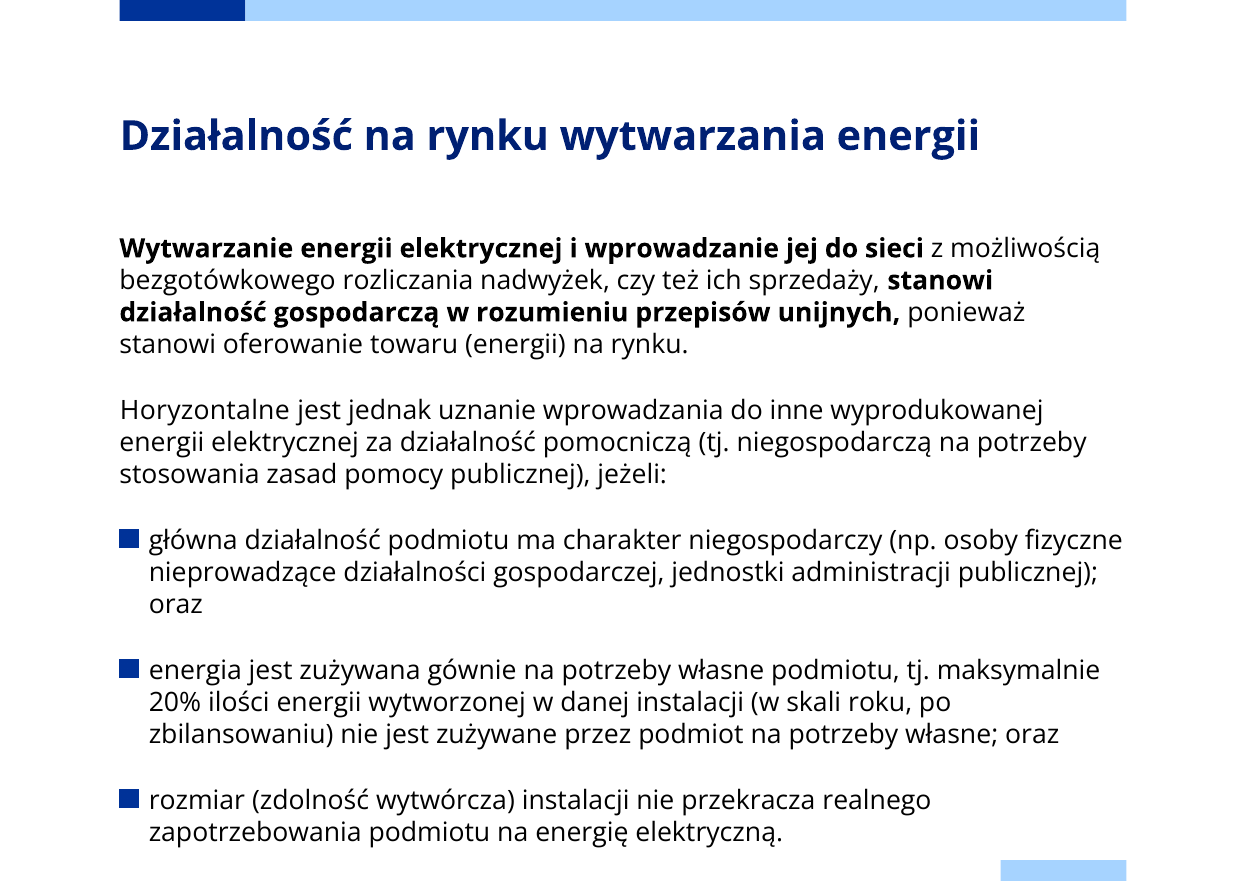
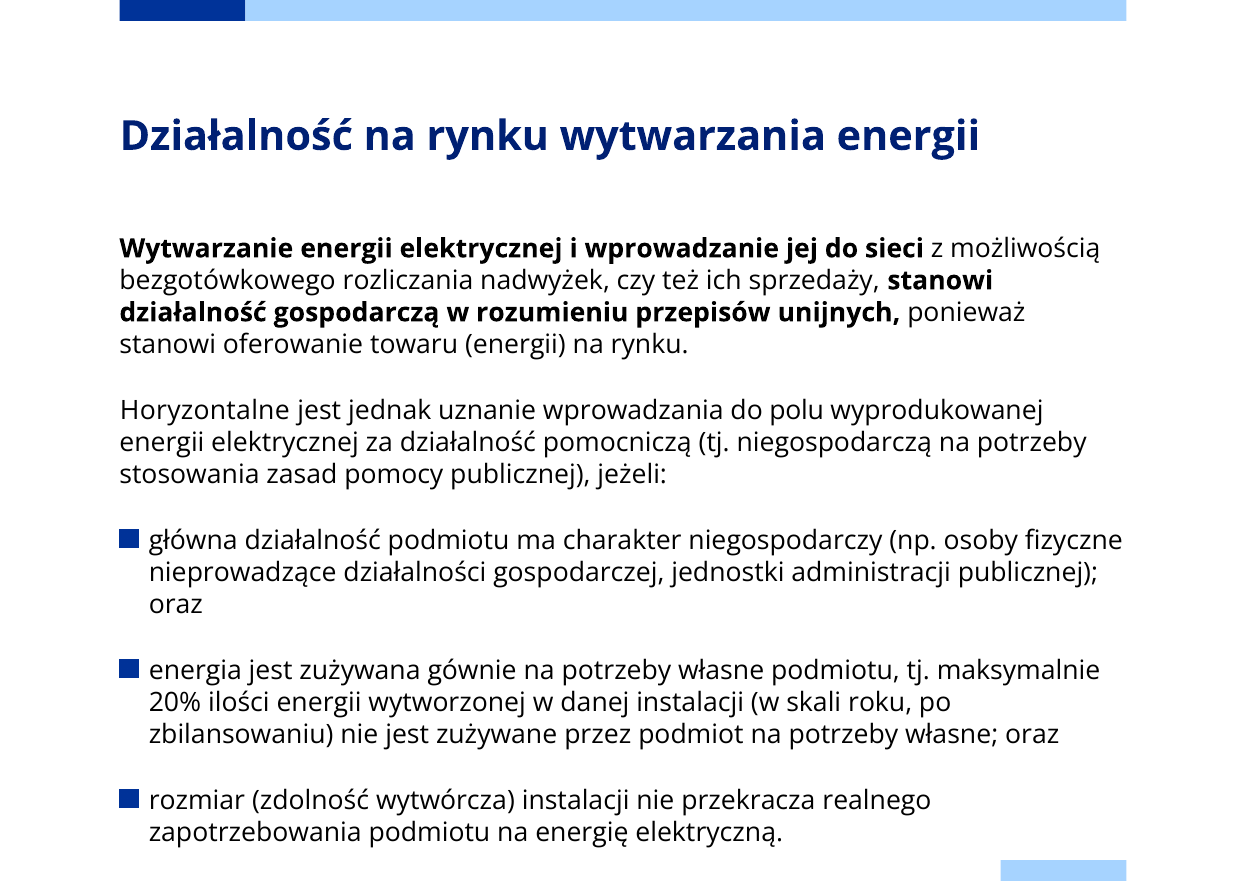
inne: inne -> polu (797, 411)
